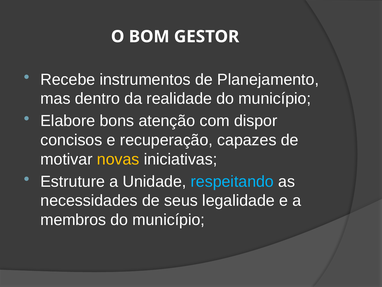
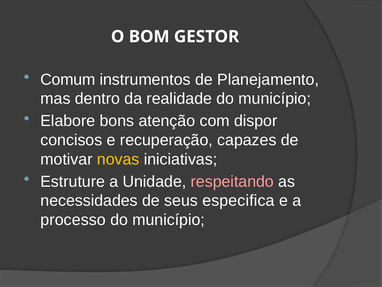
Recebe: Recebe -> Comum (68, 79)
respeitando colour: light blue -> pink (232, 181)
legalidade: legalidade -> especifica (238, 200)
membros: membros -> processo (73, 219)
